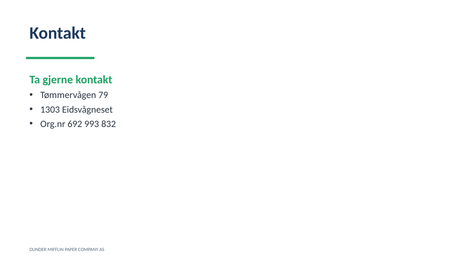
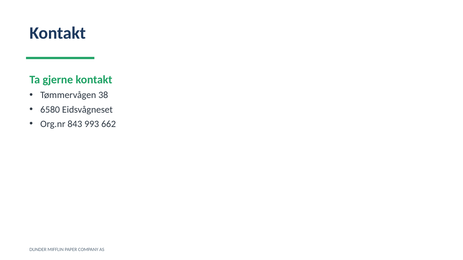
79: 79 -> 38 (103, 95)
1303: 1303 -> 6580 (50, 110)
692: 692 -> 843 (75, 124)
832: 832 -> 662 (109, 124)
